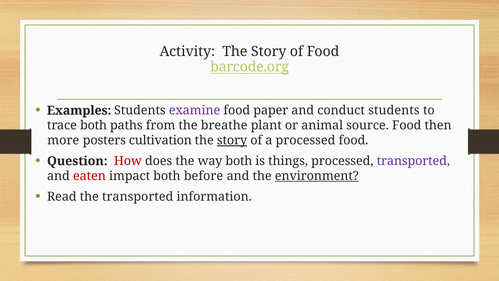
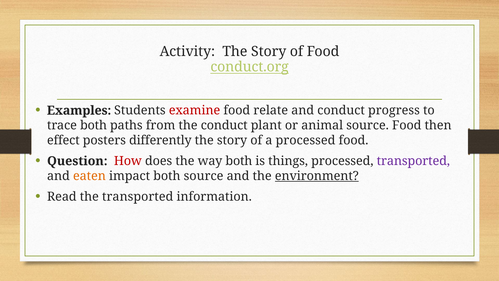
barcode.org: barcode.org -> conduct.org (250, 67)
examine colour: purple -> red (195, 110)
paper: paper -> relate (271, 110)
conduct students: students -> progress (394, 110)
the breathe: breathe -> conduct (224, 125)
more: more -> effect (63, 140)
cultivation: cultivation -> differently (160, 140)
story underline: present -> none (232, 140)
eaten colour: red -> orange (89, 176)
both before: before -> source (204, 176)
